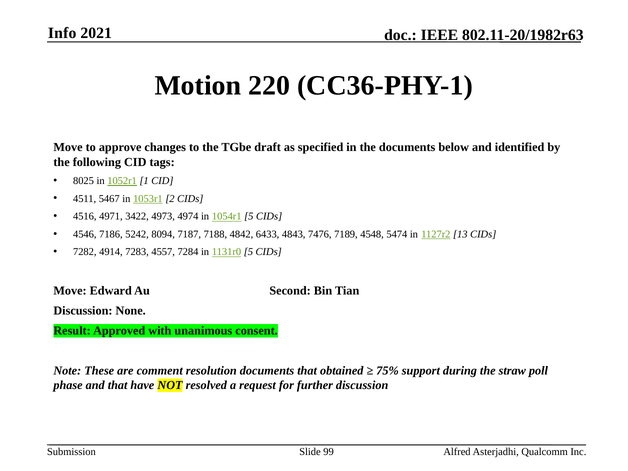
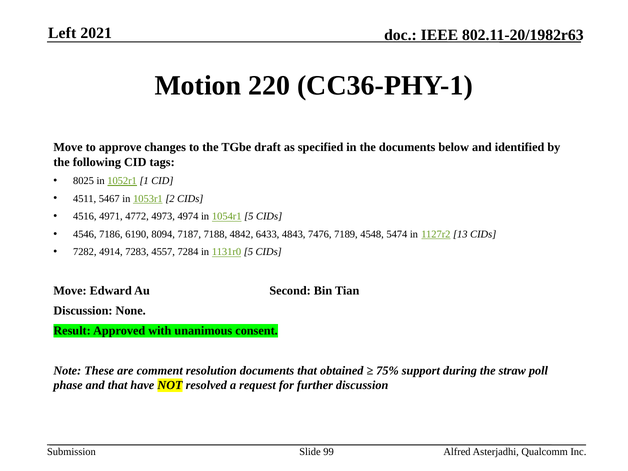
Info: Info -> Left (62, 33)
3422: 3422 -> 4772 (137, 216)
5242: 5242 -> 6190 (137, 234)
